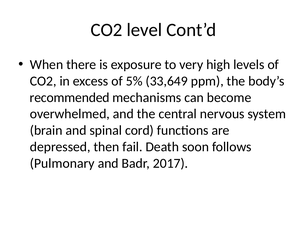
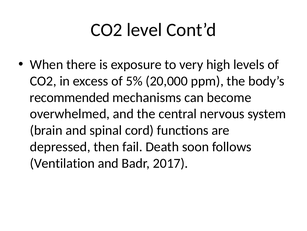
33,649: 33,649 -> 20,000 (167, 81)
Pulmonary: Pulmonary -> Ventilation (62, 163)
